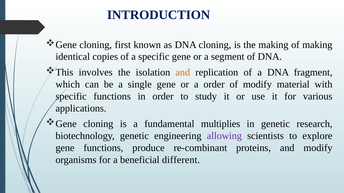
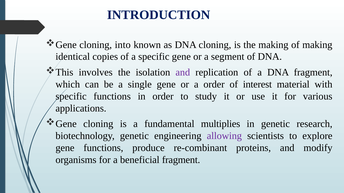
first: first -> into (123, 45)
and colour: orange -> purple (183, 72)
of modify: modify -> interest (257, 84)
beneficial different: different -> fragment (181, 160)
